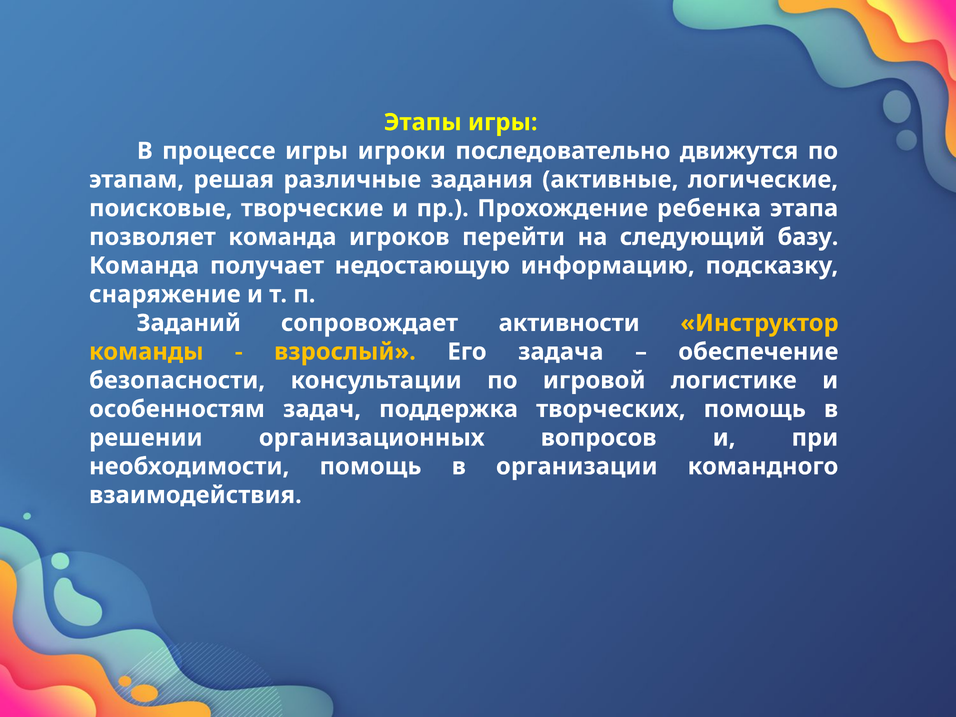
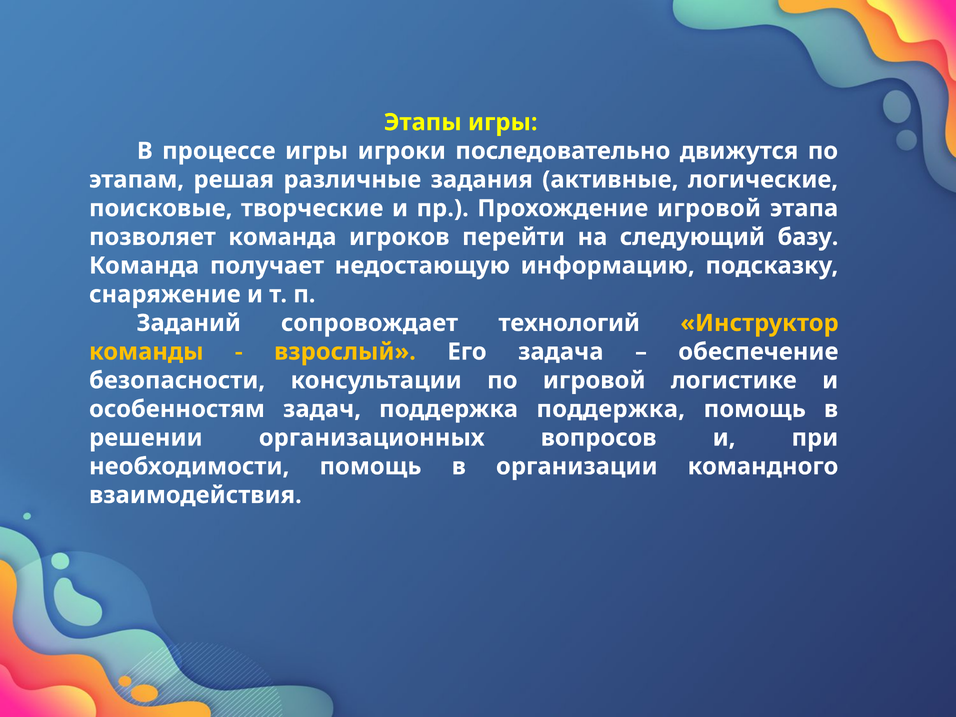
Прохождение ребенка: ребенка -> игровой (709, 208)
активности: активности -> технологий (569, 323)
поддержка творческих: творческих -> поддержка (611, 409)
